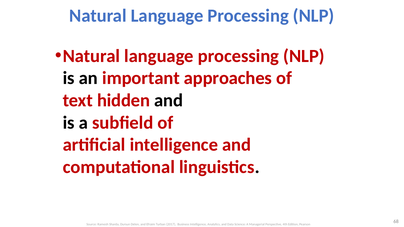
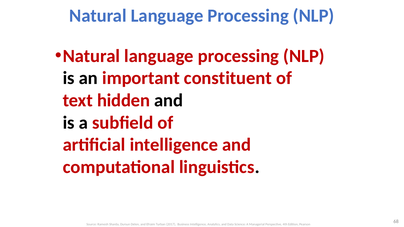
approaches: approaches -> constituent (228, 78)
